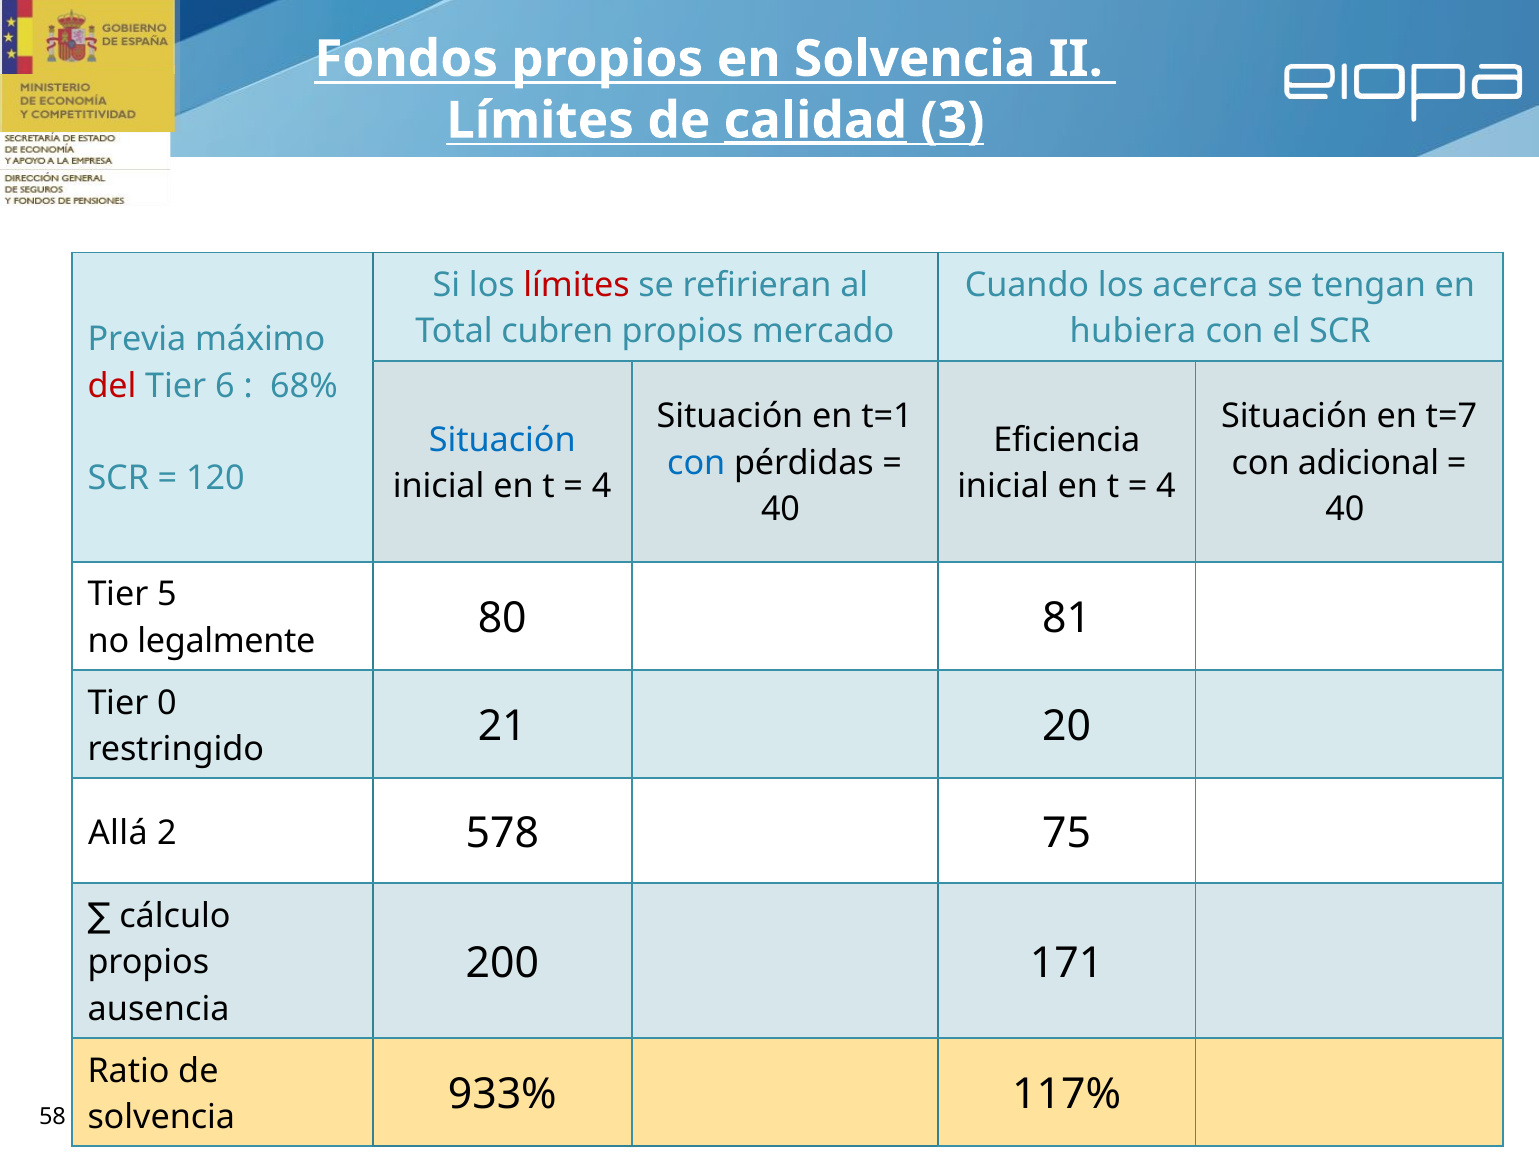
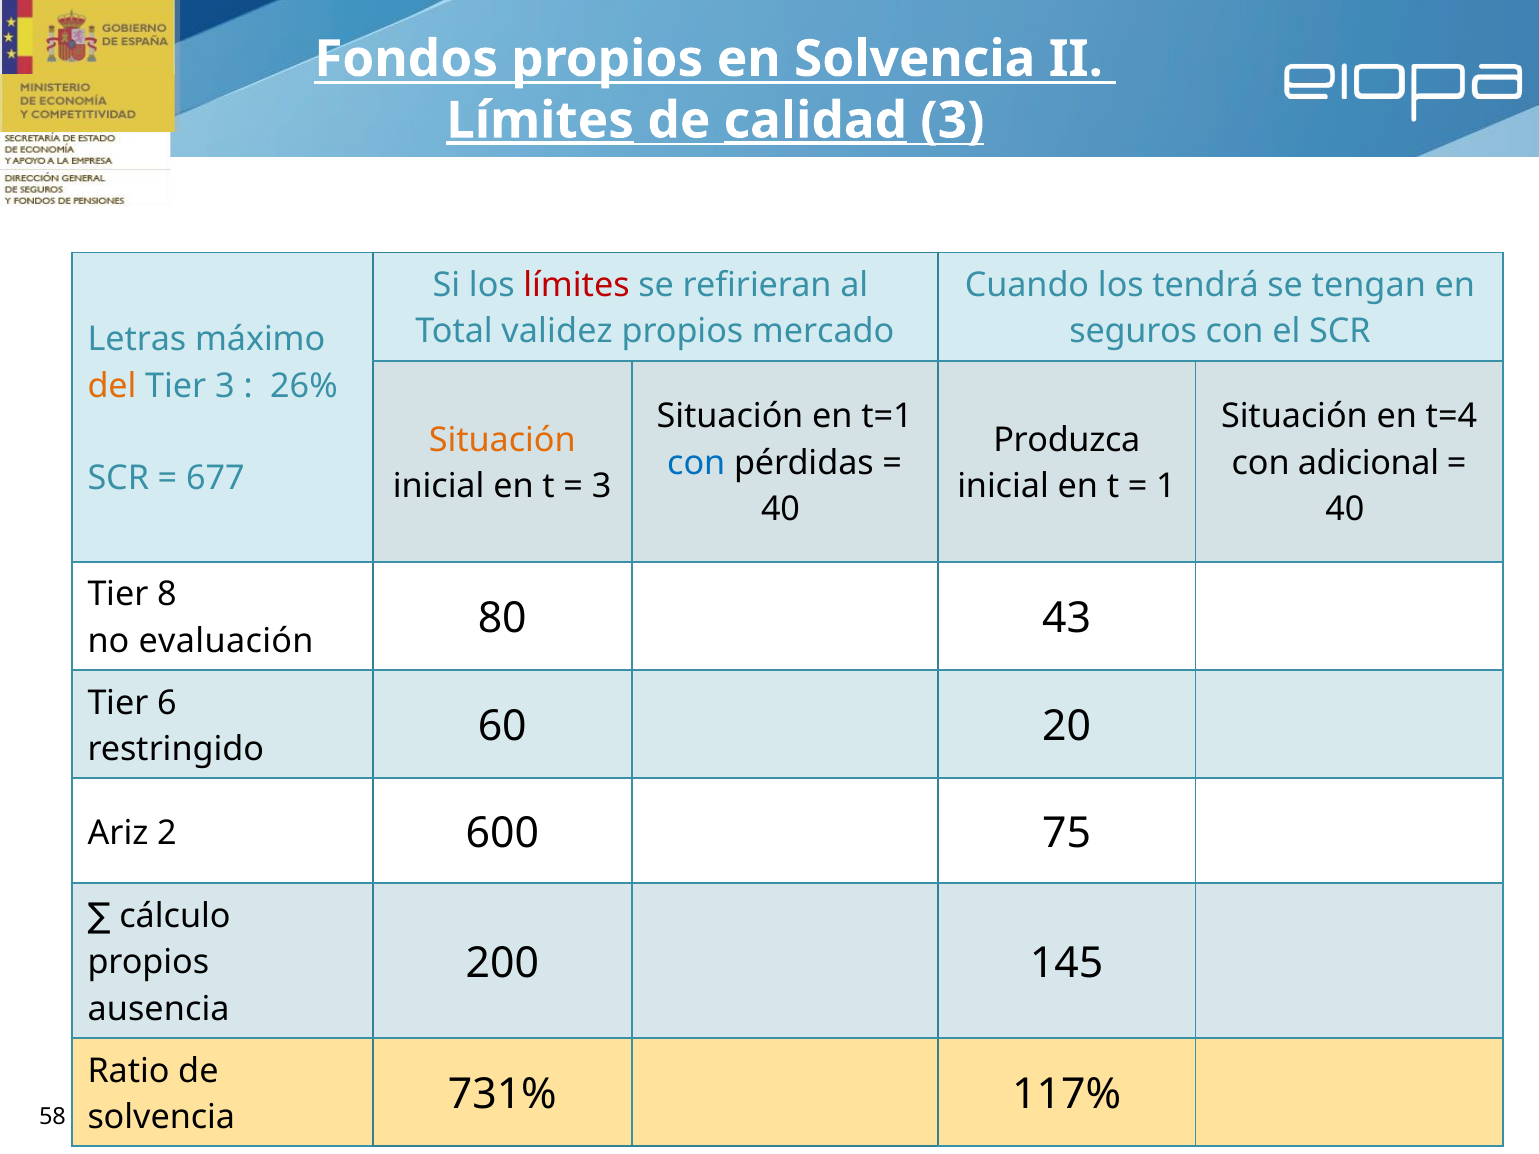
Límites underline: none -> present (540, 121)
acerca: acerca -> tendrá (1206, 285)
cubren: cubren -> validez (557, 332)
hubiera: hubiera -> seguros (1133, 332)
Previa: Previa -> Letras (137, 339)
del colour: red -> orange (112, 386)
Tier 6: 6 -> 3 (225, 386)
68%: 68% -> 26% (304, 386)
t=7: t=7 -> t=4 (1451, 417)
Situación colour: blue -> orange (502, 440)
Eficiencia: Eficiencia -> Produzca (1067, 440)
120: 120 -> 677 (215, 479)
4: 4 -> 3 (602, 486)
4: 4 -> 1 (1166, 486)
5: 5 -> 8 (167, 595)
legalmente: legalmente -> evaluación (226, 641)
81: 81 -> 43 (1067, 619)
0: 0 -> 6 (167, 703)
21: 21 -> 60 (502, 727)
Allá: Allá -> Ariz (118, 833)
578: 578 -> 600 (502, 834)
171: 171 -> 145 (1067, 964)
933%: 933% -> 731% (502, 1095)
